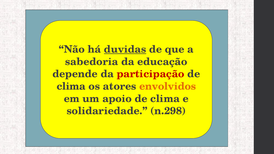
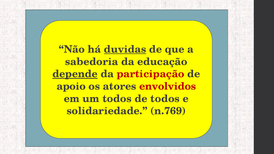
depende underline: none -> present (75, 74)
clima: clima -> apoio (71, 86)
envolvidos colour: orange -> red (168, 86)
um apoio: apoio -> todos (117, 99)
clima: clima -> todos (165, 99)
n.298: n.298 -> n.769 (168, 111)
